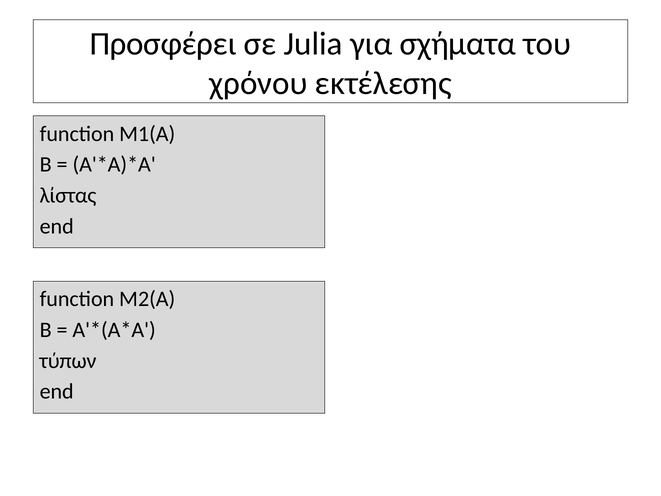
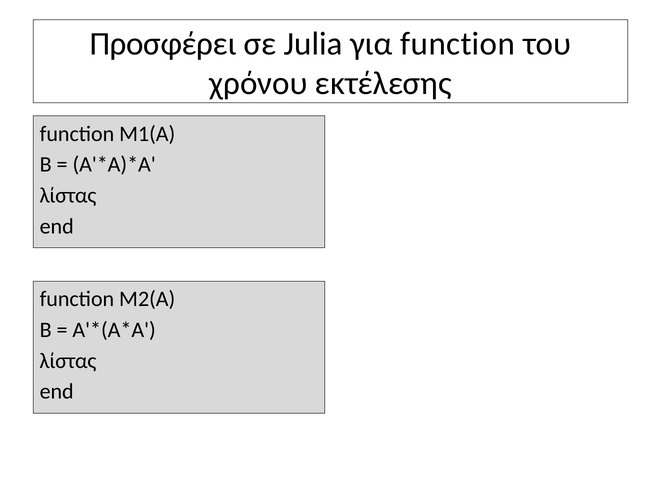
για σχήματα: σχήματα -> function (458, 44)
τύπων: τύπων -> λίστας (68, 361)
